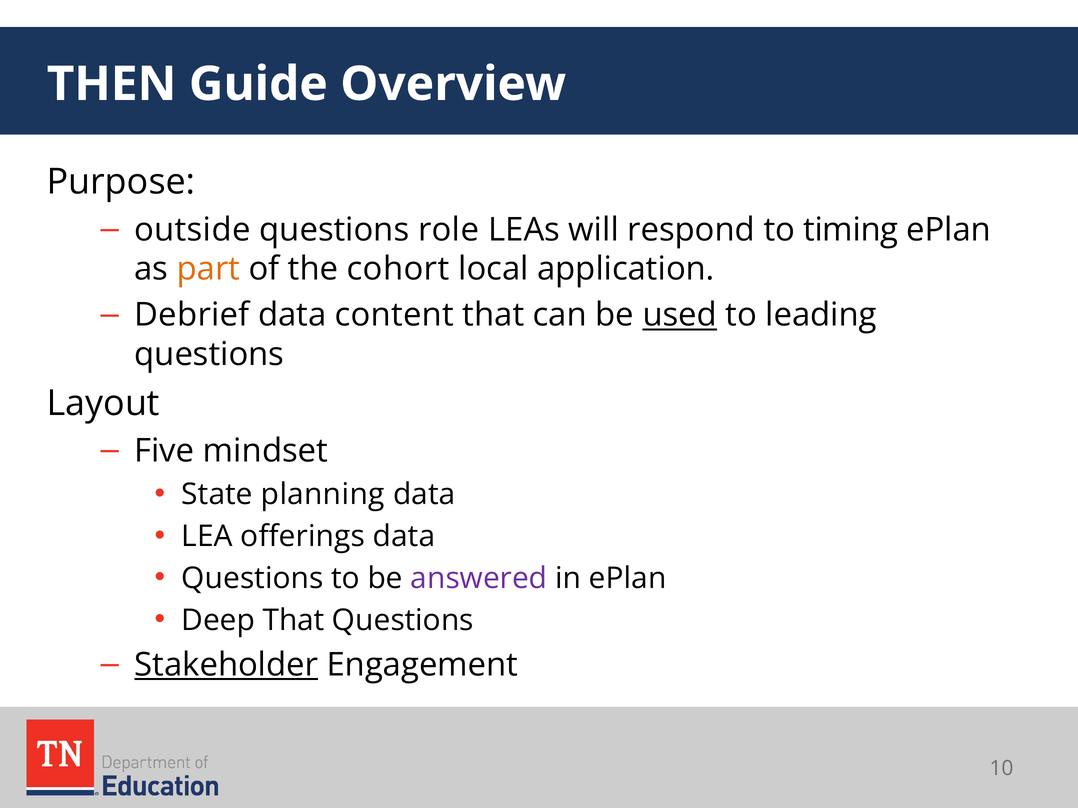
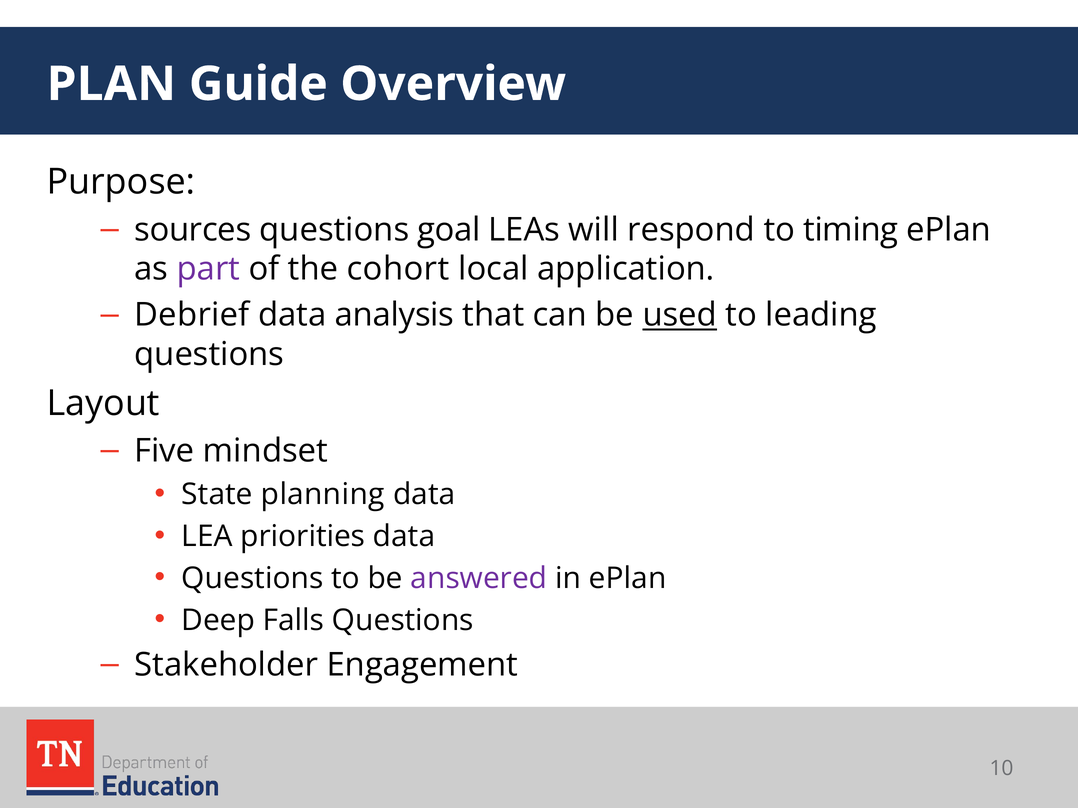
THEN: THEN -> PLAN (111, 84)
outside: outside -> sources (193, 230)
role: role -> goal (449, 230)
part colour: orange -> purple (208, 269)
content: content -> analysis (395, 315)
offerings: offerings -> priorities (303, 537)
Deep That: That -> Falls (294, 621)
Stakeholder underline: present -> none (226, 665)
